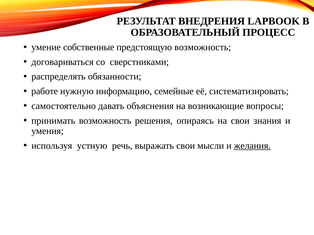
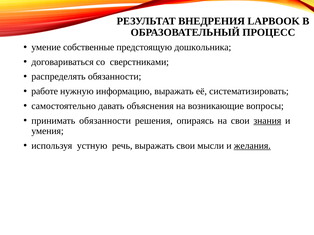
предстоящую возможность: возможность -> дошкольника (203, 47)
информацию семейные: семейные -> выражать (174, 91)
принимать возможность: возможность -> обязанности (105, 121)
знания underline: none -> present (267, 121)
